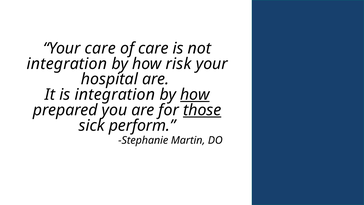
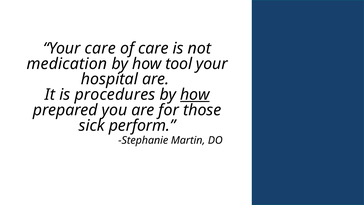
integration: integration -> medication (67, 64)
risk: risk -> tool (179, 64)
is integration: integration -> procedures (115, 95)
those underline: present -> none (202, 110)
